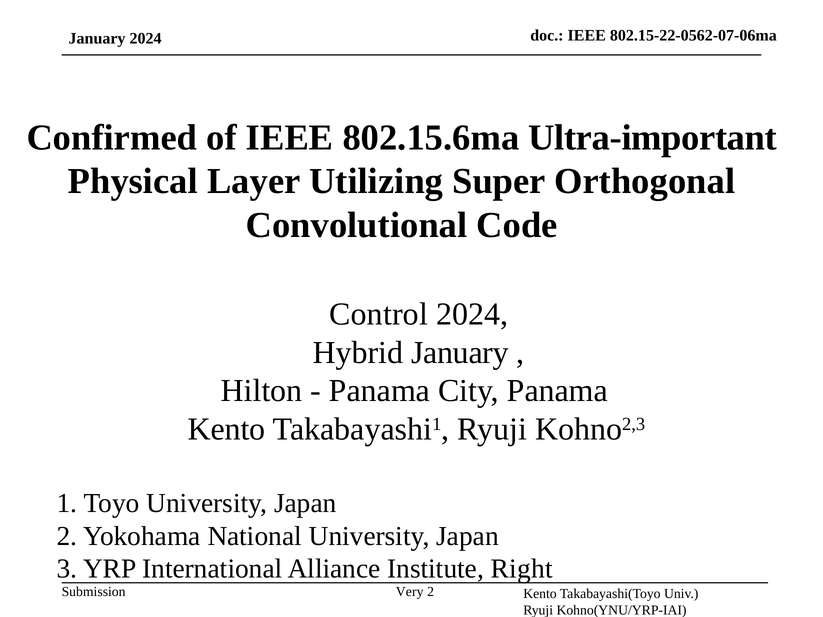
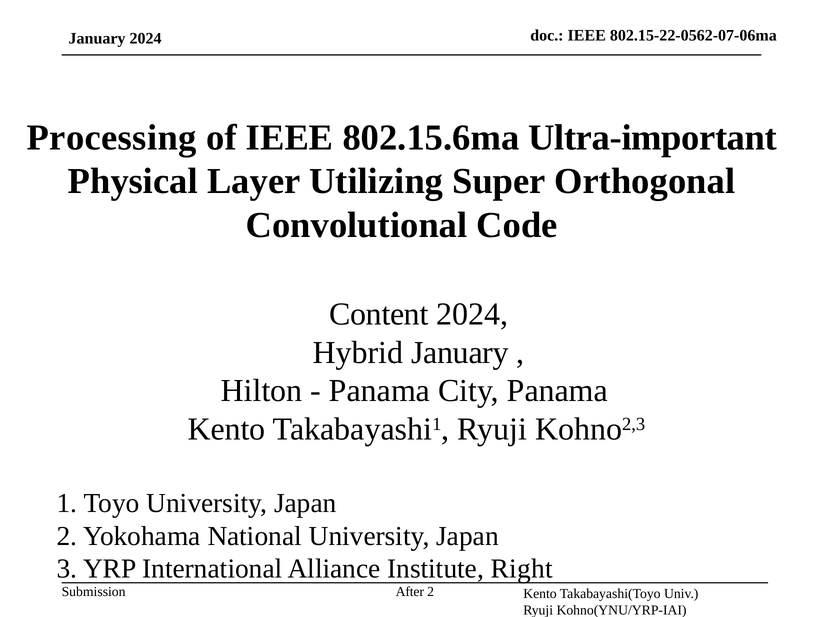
Confirmed: Confirmed -> Processing (112, 138)
Control: Control -> Content (379, 314)
Very: Very -> After (410, 592)
